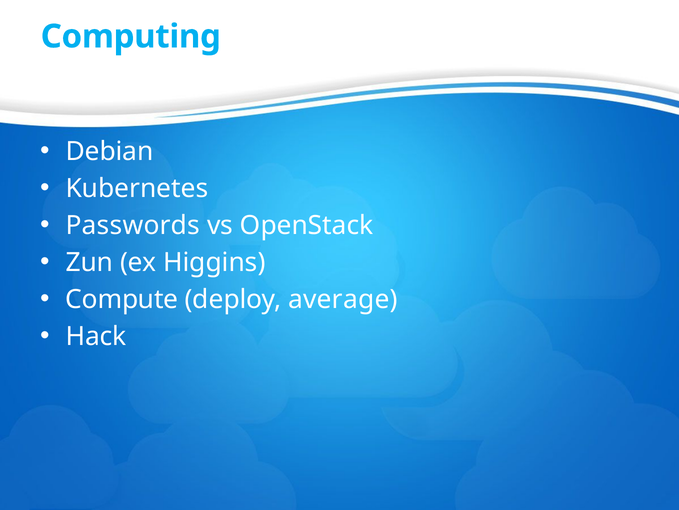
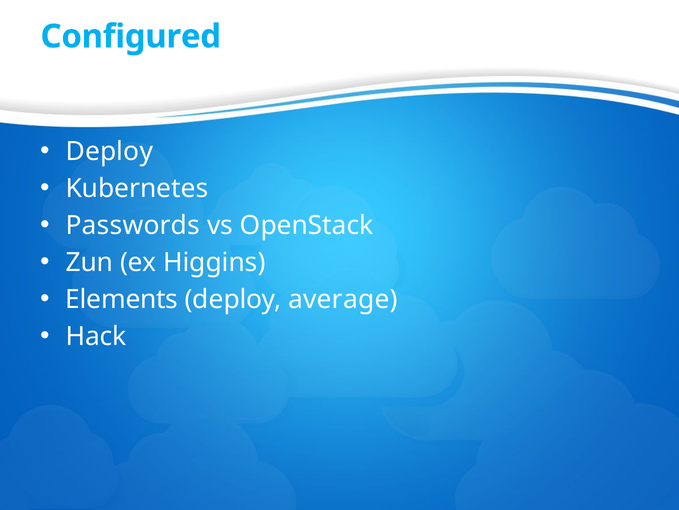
Computing: Computing -> Configured (131, 36)
Debian: Debian -> Deploy (109, 151)
Compute: Compute -> Elements (122, 299)
